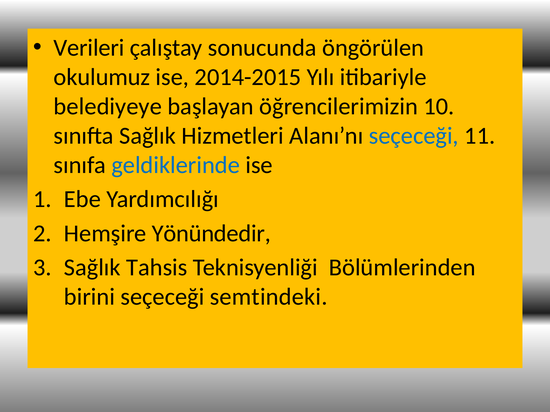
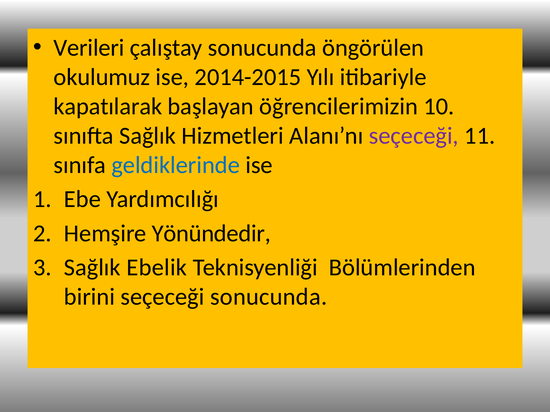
belediyeye: belediyeye -> kapatılarak (108, 106)
seçeceği colour: blue -> purple (414, 136)
Tahsis: Tahsis -> Ebelik (157, 268)
seçeceği semtindeki: semtindeki -> sonucunda (269, 297)
